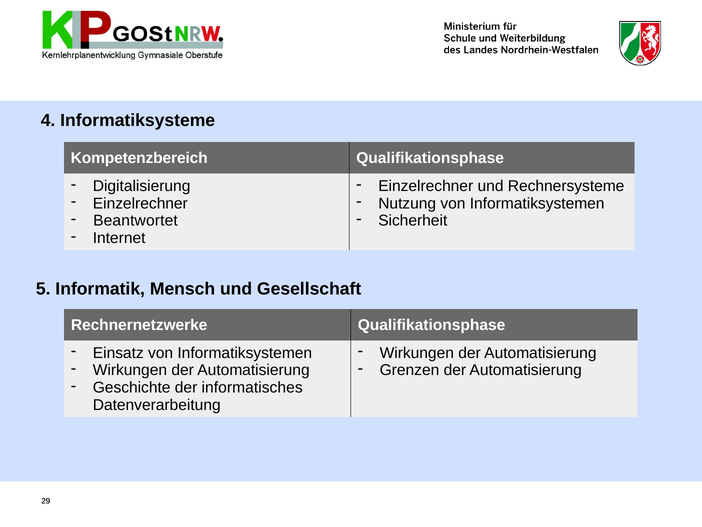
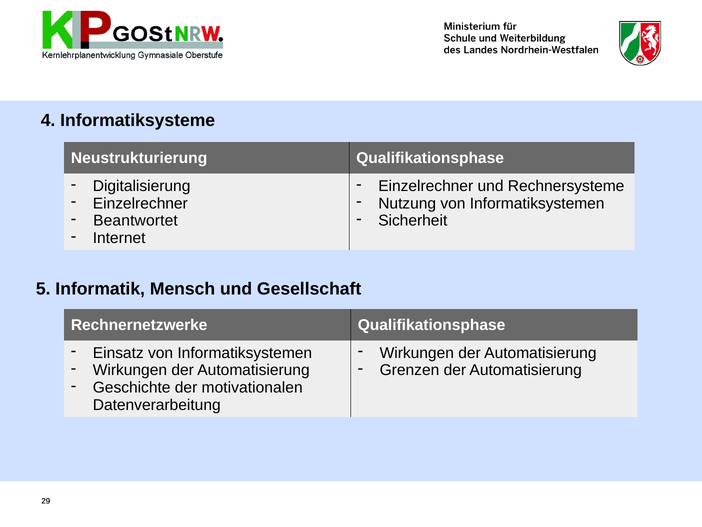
Kompetenzbereich: Kompetenzbereich -> Neustrukturierung (139, 158)
informatisches: informatisches -> motivationalen (252, 387)
